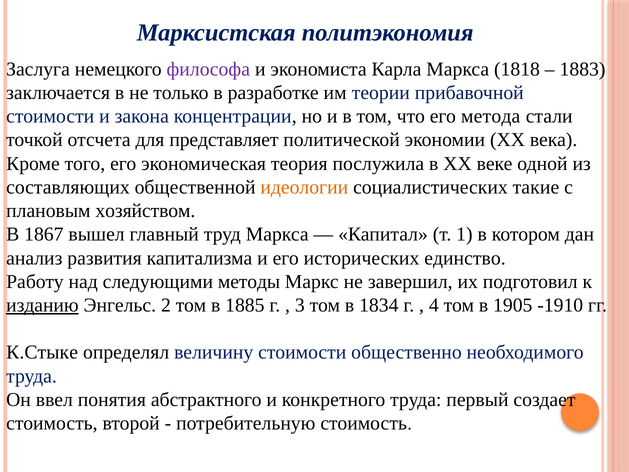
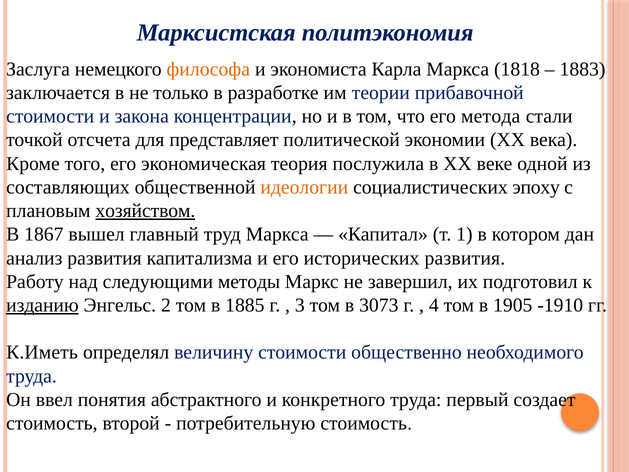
философа colour: purple -> orange (208, 69)
такие: такие -> эпоху (536, 187)
хозяйством underline: none -> present (145, 211)
исторических единство: единство -> развития (465, 258)
1834: 1834 -> 3073 (379, 305)
К.Стыке: К.Стыке -> К.Иметь (42, 352)
